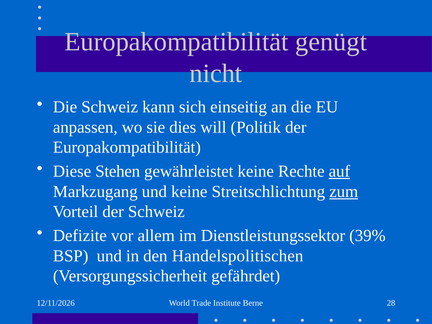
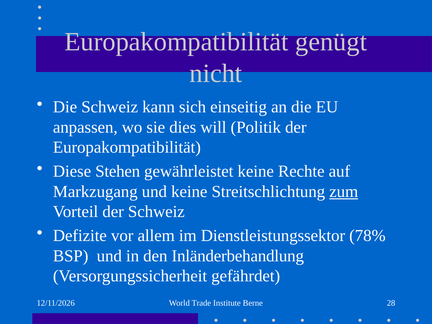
auf underline: present -> none (339, 171)
39%: 39% -> 78% (367, 236)
Handelspolitischen: Handelspolitischen -> Inländerbehandlung (238, 256)
